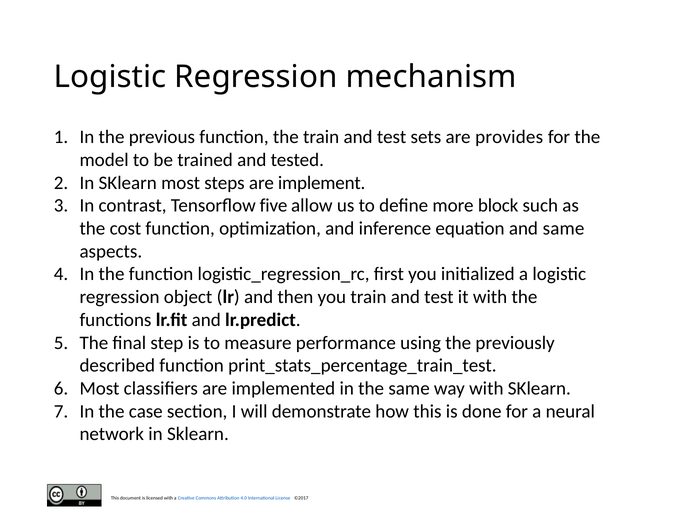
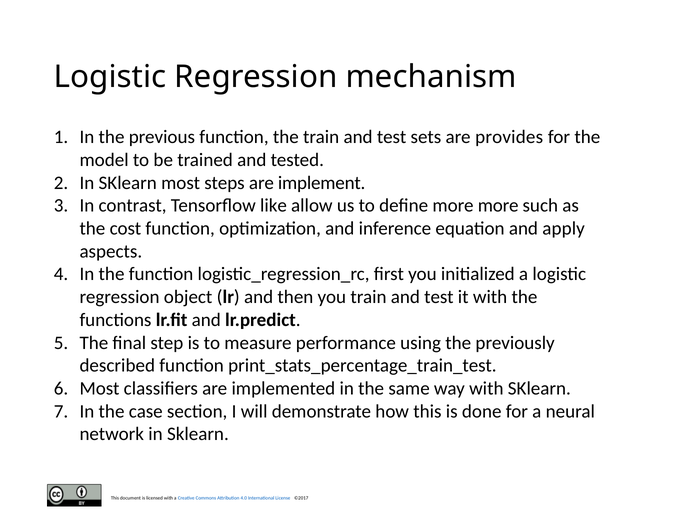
five: five -> like (273, 206)
more block: block -> more (498, 206)
and same: same -> apply (564, 228)
